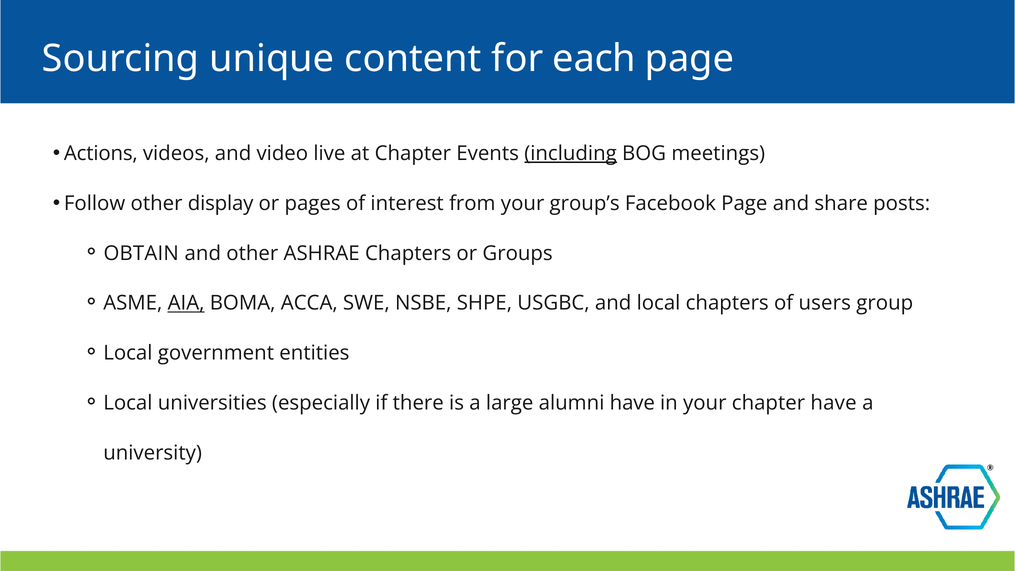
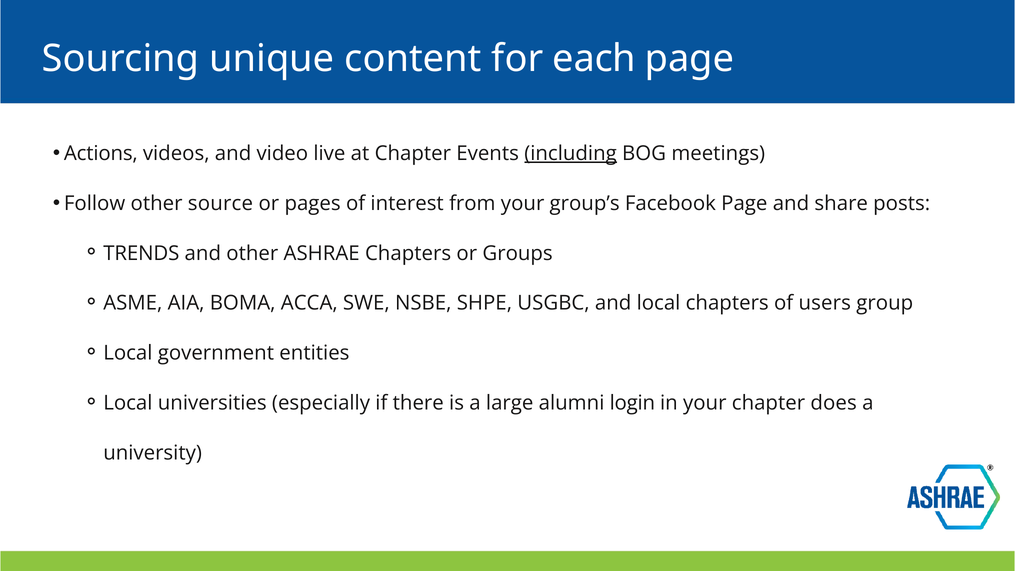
display: display -> source (220, 203)
OBTAIN: OBTAIN -> TRENDS (141, 253)
AIA underline: present -> none (186, 303)
alumni have: have -> login (632, 403)
chapter have: have -> does (834, 403)
